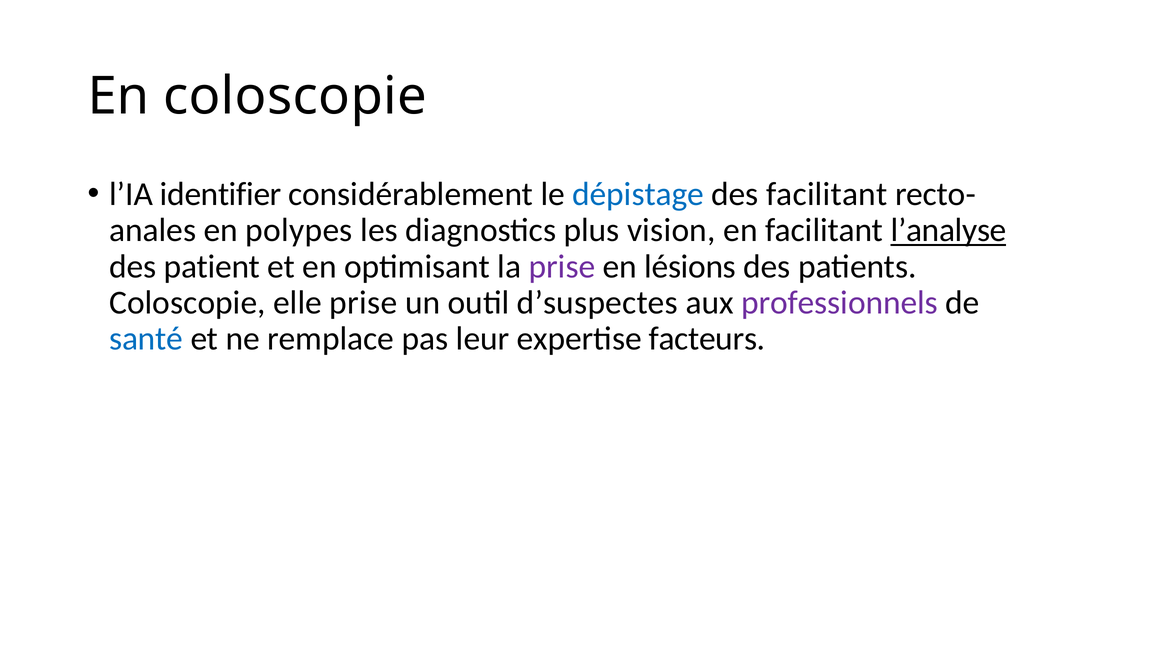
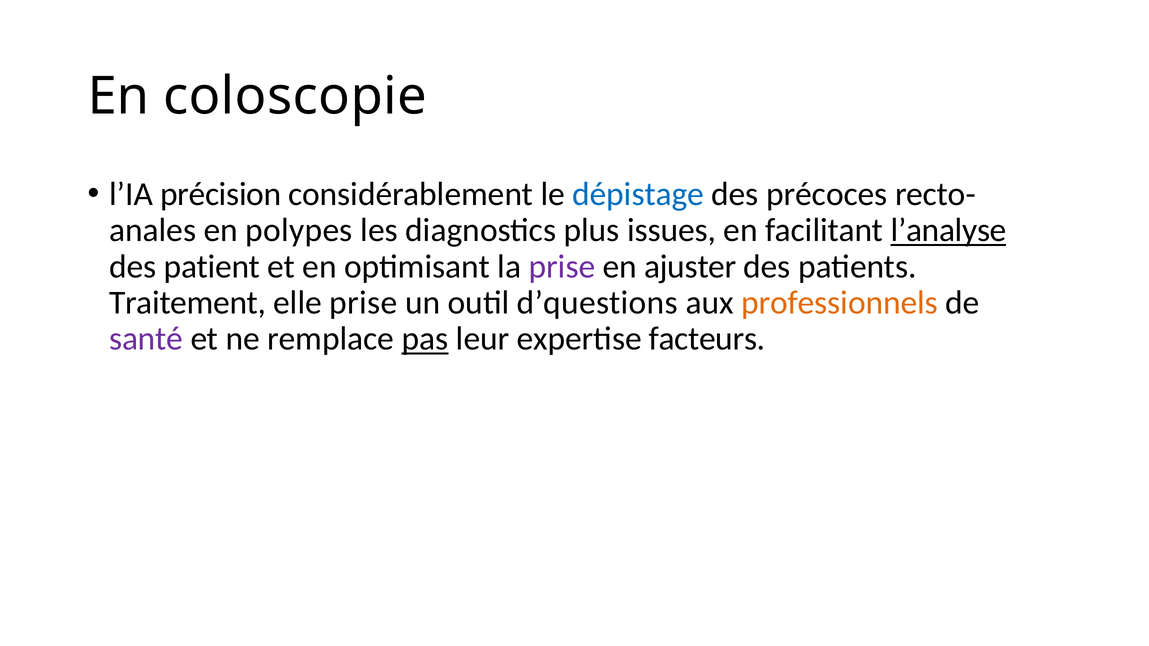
identifier: identifier -> précision (221, 194)
des facilitant: facilitant -> précoces (827, 194)
vision: vision -> issues (672, 230)
lésions: lésions -> ajuster (690, 267)
Coloscopie: Coloscopie -> Traitement (188, 303)
d’suspectes: d’suspectes -> d’questions (597, 303)
professionnels colour: purple -> orange (840, 303)
santé colour: blue -> purple (146, 339)
pas underline: none -> present (425, 339)
